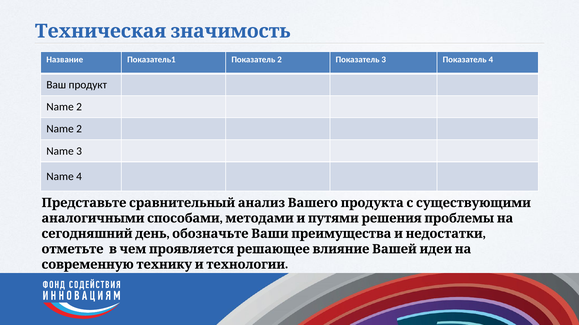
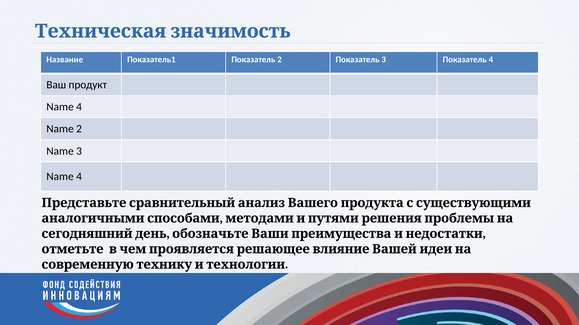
2: 2 -> 4 (79, 107)
